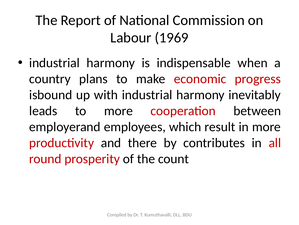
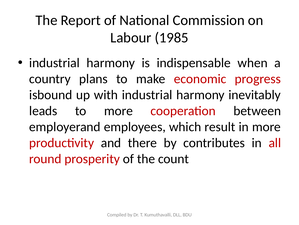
1969: 1969 -> 1985 (172, 38)
